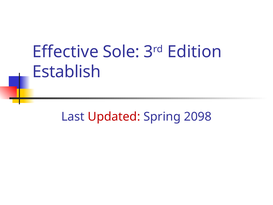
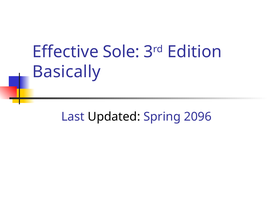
Establish: Establish -> Basically (66, 72)
Updated colour: red -> black (114, 117)
2098: 2098 -> 2096 (198, 117)
